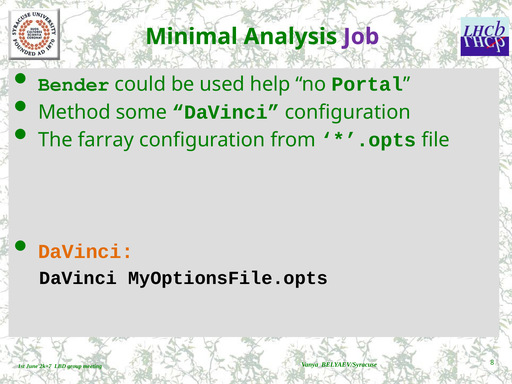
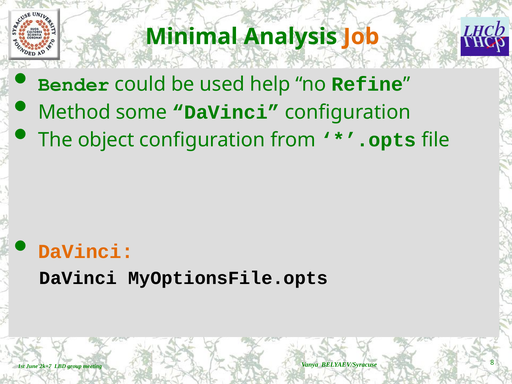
Job colour: purple -> orange (361, 37)
Portal: Portal -> Refine (367, 84)
farray: farray -> object (106, 140)
